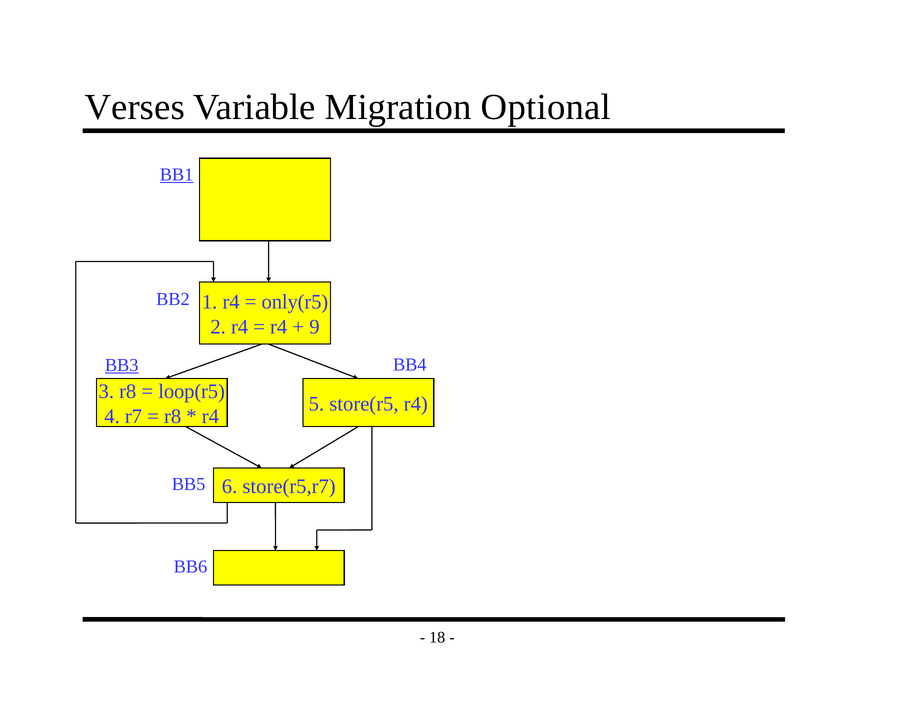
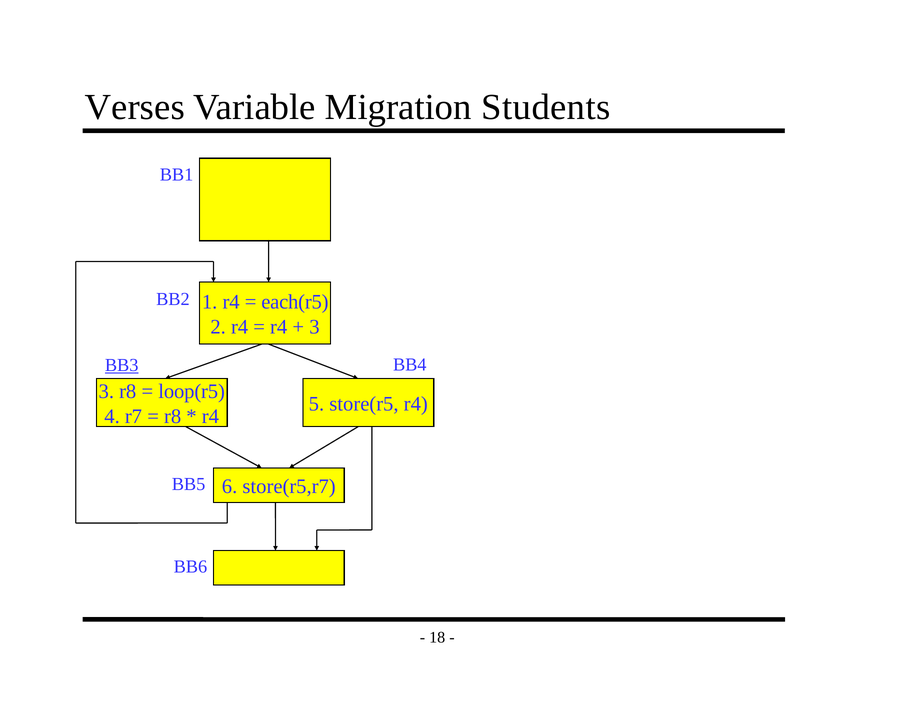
Optional: Optional -> Students (546, 107)
BB1 underline: present -> none (177, 175)
only(r5: only(r5 -> each(r5 (295, 302)
9: 9 -> 3 (314, 327)
